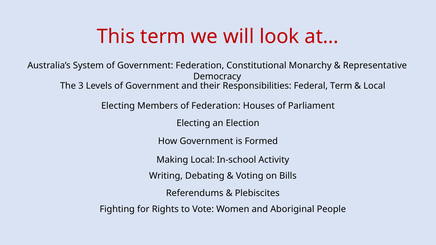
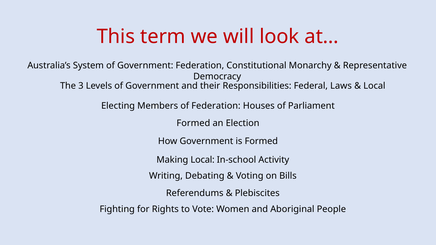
Federal Term: Term -> Laws (341, 86)
Electing: Electing -> Formed (193, 123)
